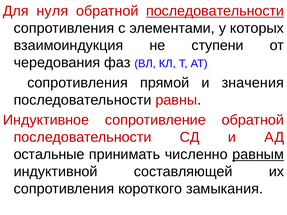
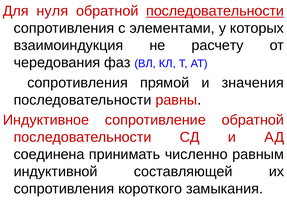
ступени: ступени -> расчету (218, 45)
остальные: остальные -> соединена (49, 155)
равным underline: present -> none (258, 155)
